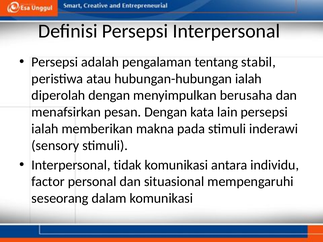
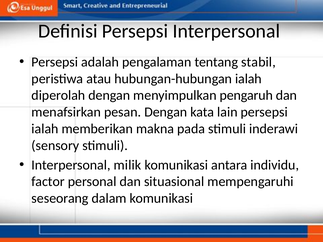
berusaha: berusaha -> pengaruh (246, 95)
tidak: tidak -> milik (128, 165)
